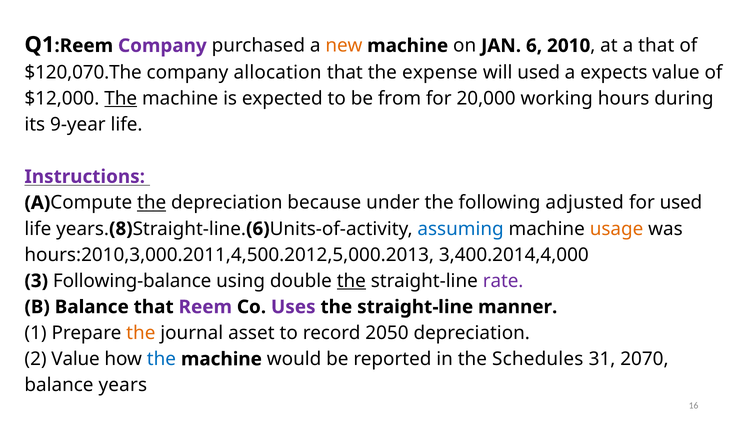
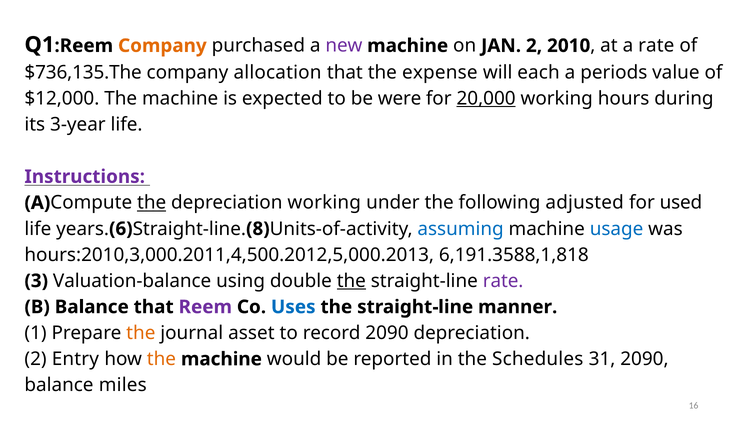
Company colour: purple -> orange (162, 46)
new colour: orange -> purple (344, 46)
JAN 6: 6 -> 2 (534, 46)
a that: that -> rate (656, 46)
$120,070.The: $120,070.The -> $736,135.The (83, 72)
will used: used -> each (539, 72)
expects: expects -> periods (614, 72)
The underline: present -> none (121, 99)
from: from -> were (400, 99)
20,000 underline: none -> present (486, 99)
9-year: 9-year -> 3-year (78, 125)
depreciation because: because -> working (324, 203)
8: 8 -> 6 (121, 229)
Straight-line 6: 6 -> 8 (258, 229)
usage colour: orange -> blue (617, 229)
3,400.2014,4,000: 3,400.2014,4,000 -> 6,191.3588,1,818 (514, 255)
Following-balance: Following-balance -> Valuation-balance (132, 281)
Uses colour: purple -> blue (293, 307)
record 2050: 2050 -> 2090 (387, 333)
2 Value: Value -> Entry (75, 359)
the colour: blue -> orange (161, 359)
31 2070: 2070 -> 2090 (644, 359)
balance years: years -> miles (123, 385)
